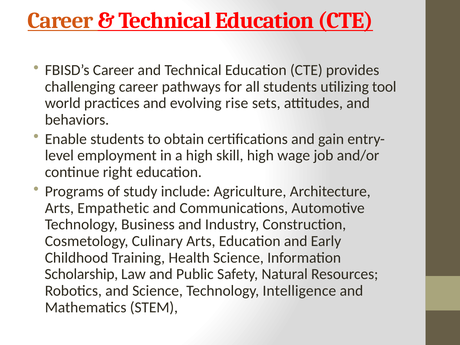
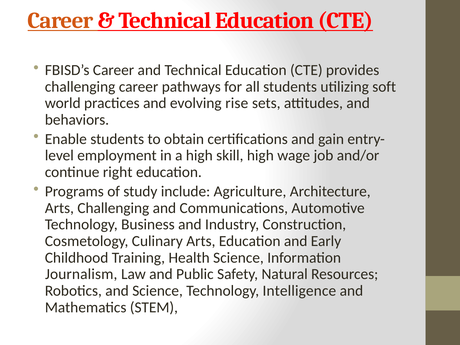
tool: tool -> soft (384, 87)
Arts Empathetic: Empathetic -> Challenging (113, 208)
Scholarship: Scholarship -> Journalism (81, 274)
